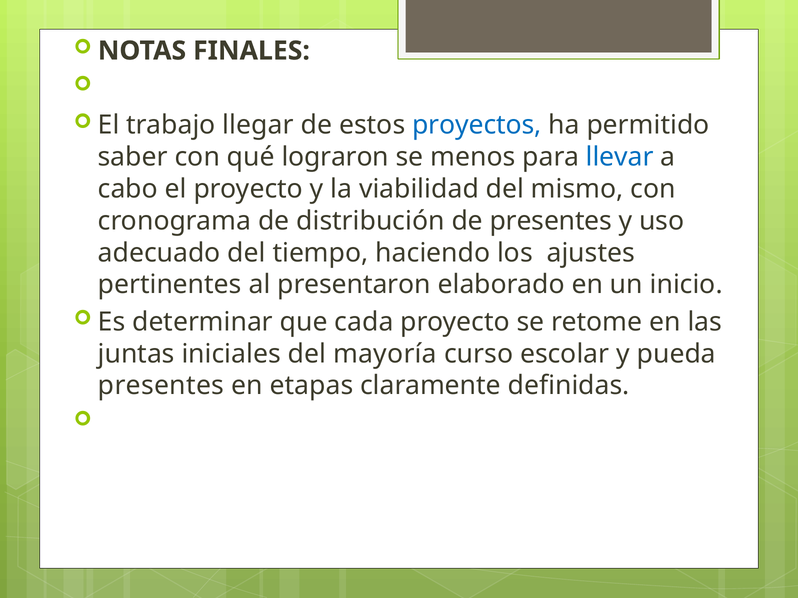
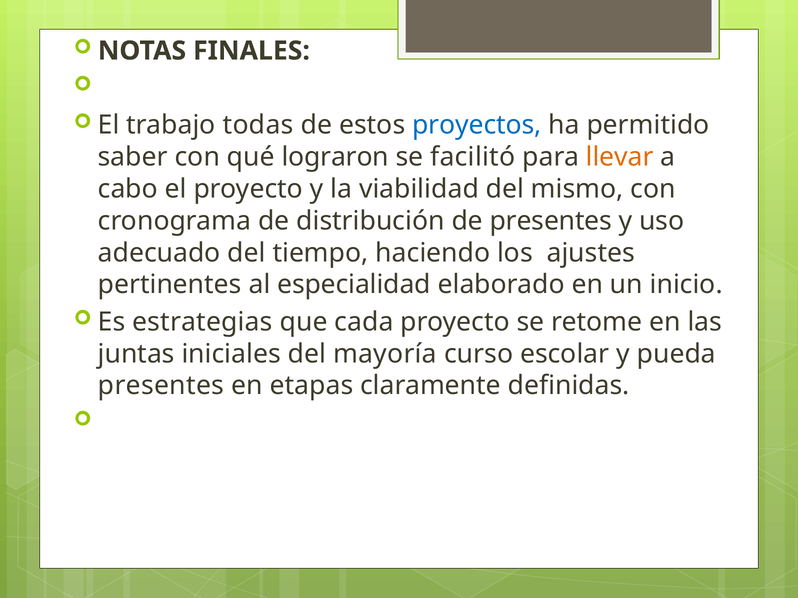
llegar: llegar -> todas (258, 125)
menos: menos -> facilitó (473, 157)
llevar colour: blue -> orange (620, 157)
presentaron: presentaron -> especialidad (354, 285)
determinar: determinar -> estrategias (202, 322)
